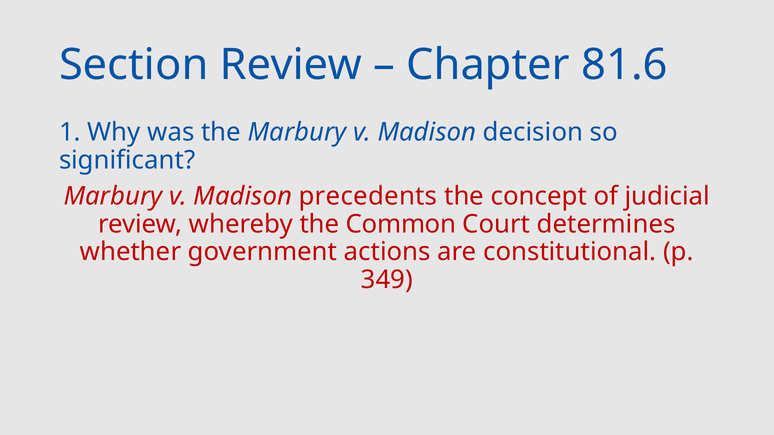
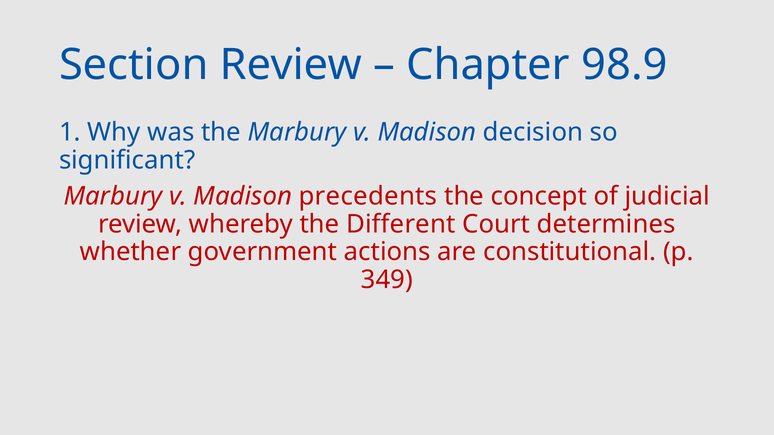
81.6: 81.6 -> 98.9 (624, 65)
Common: Common -> Different (401, 224)
